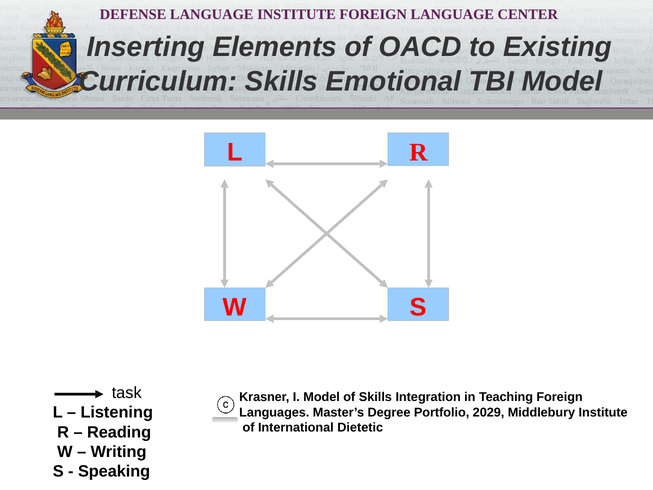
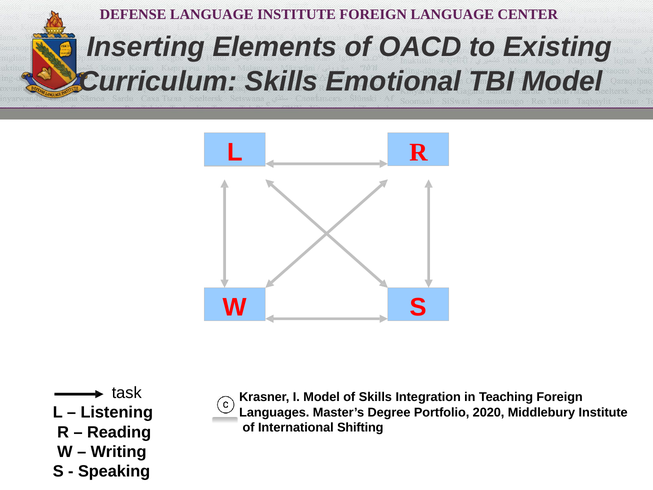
2029: 2029 -> 2020 (489, 412)
Dietetic: Dietetic -> Shifting (360, 427)
